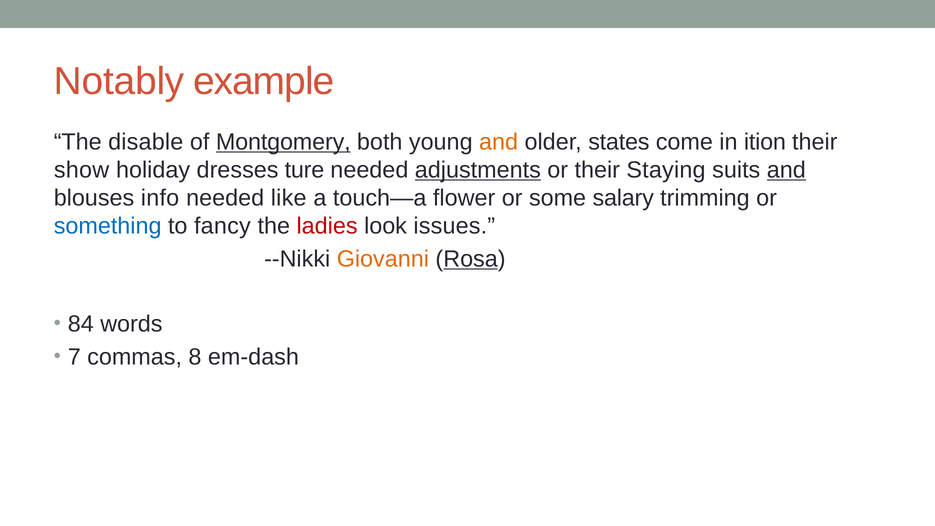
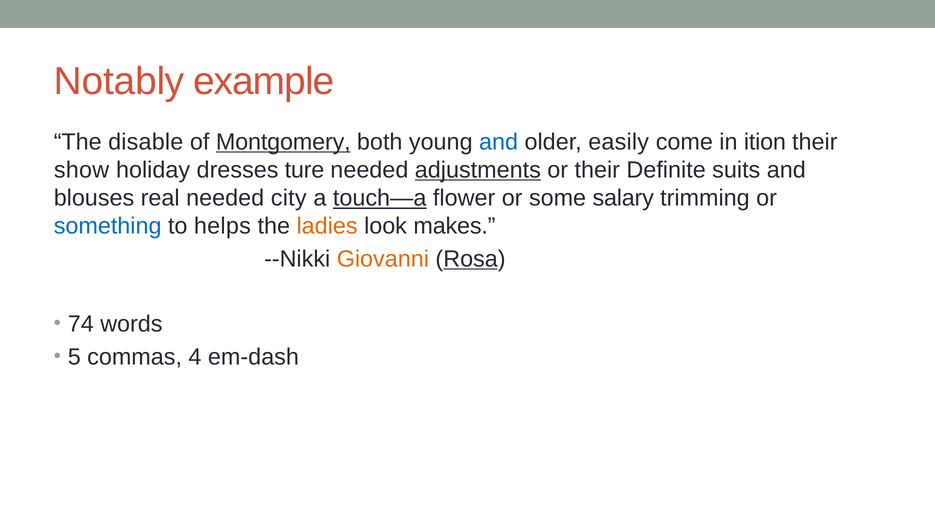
and colour: orange -> blue (499, 142)
states: states -> easily (619, 142)
Staying: Staying -> Definite (666, 170)
and underline: present -> none (786, 170)
info: info -> real (160, 198)
like: like -> city (289, 198)
touch—a underline: none -> present (380, 198)
fancy: fancy -> helps (222, 226)
ladies colour: red -> orange (327, 226)
issues: issues -> makes (454, 226)
84: 84 -> 74 (81, 324)
7: 7 -> 5 (74, 357)
8: 8 -> 4 (195, 357)
